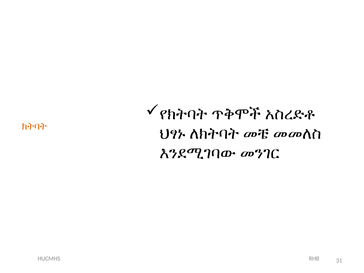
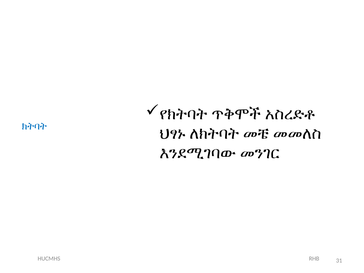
ክትባት colour: orange -> blue (34, 126)
